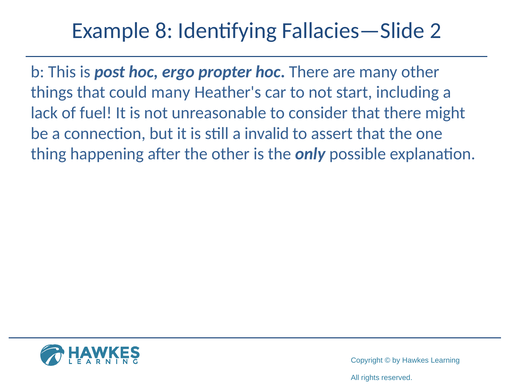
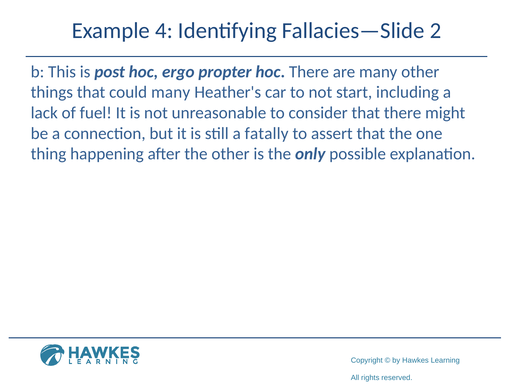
8: 8 -> 4 (164, 31)
invalid: invalid -> fatally (267, 133)
